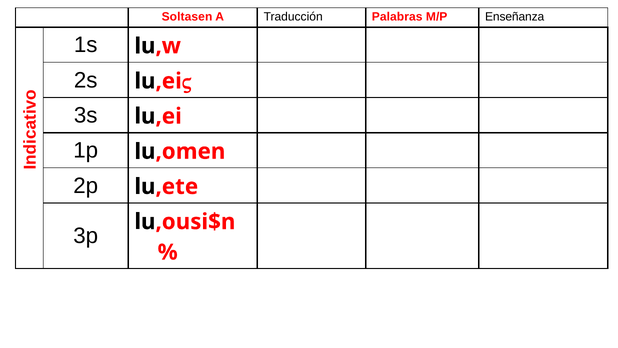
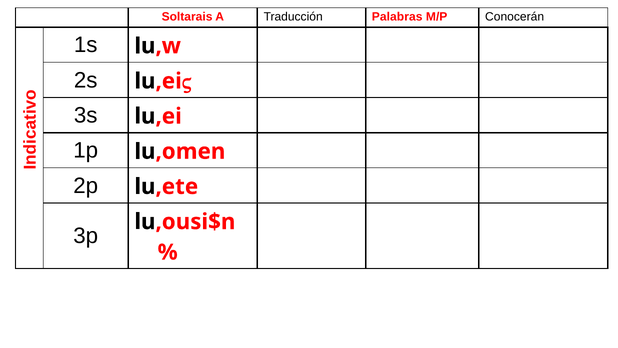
Soltasen: Soltasen -> Soltarais (187, 17)
Enseñanza: Enseñanza -> Conocerán (515, 17)
